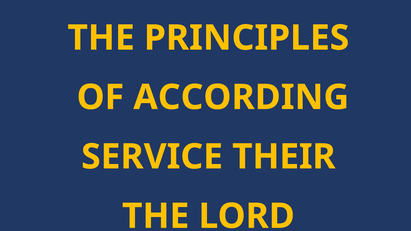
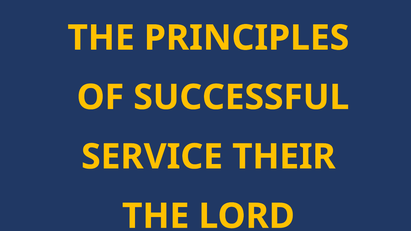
ACCORDING: ACCORDING -> SUCCESSFUL (241, 97)
